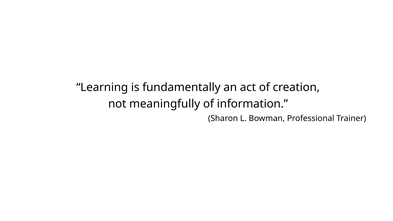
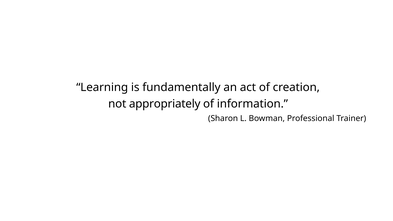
meaningfully: meaningfully -> appropriately (165, 104)
